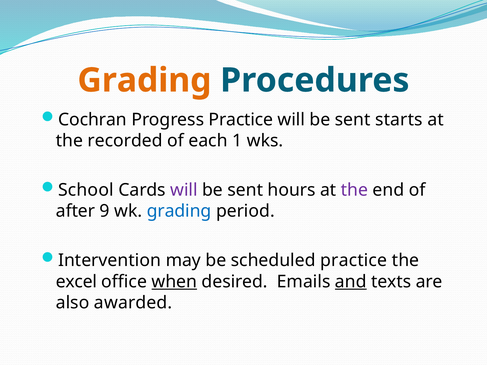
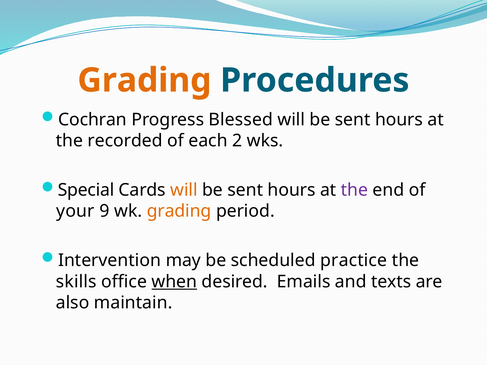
Progress Practice: Practice -> Blessed (241, 120)
starts: starts -> hours (399, 120)
1: 1 -> 2 (237, 141)
School: School -> Special (86, 190)
will colour: purple -> orange (184, 190)
after: after -> your (75, 211)
grading colour: blue -> orange (179, 211)
excel: excel -> skills (76, 282)
and underline: present -> none (351, 282)
awarded: awarded -> maintain (133, 303)
